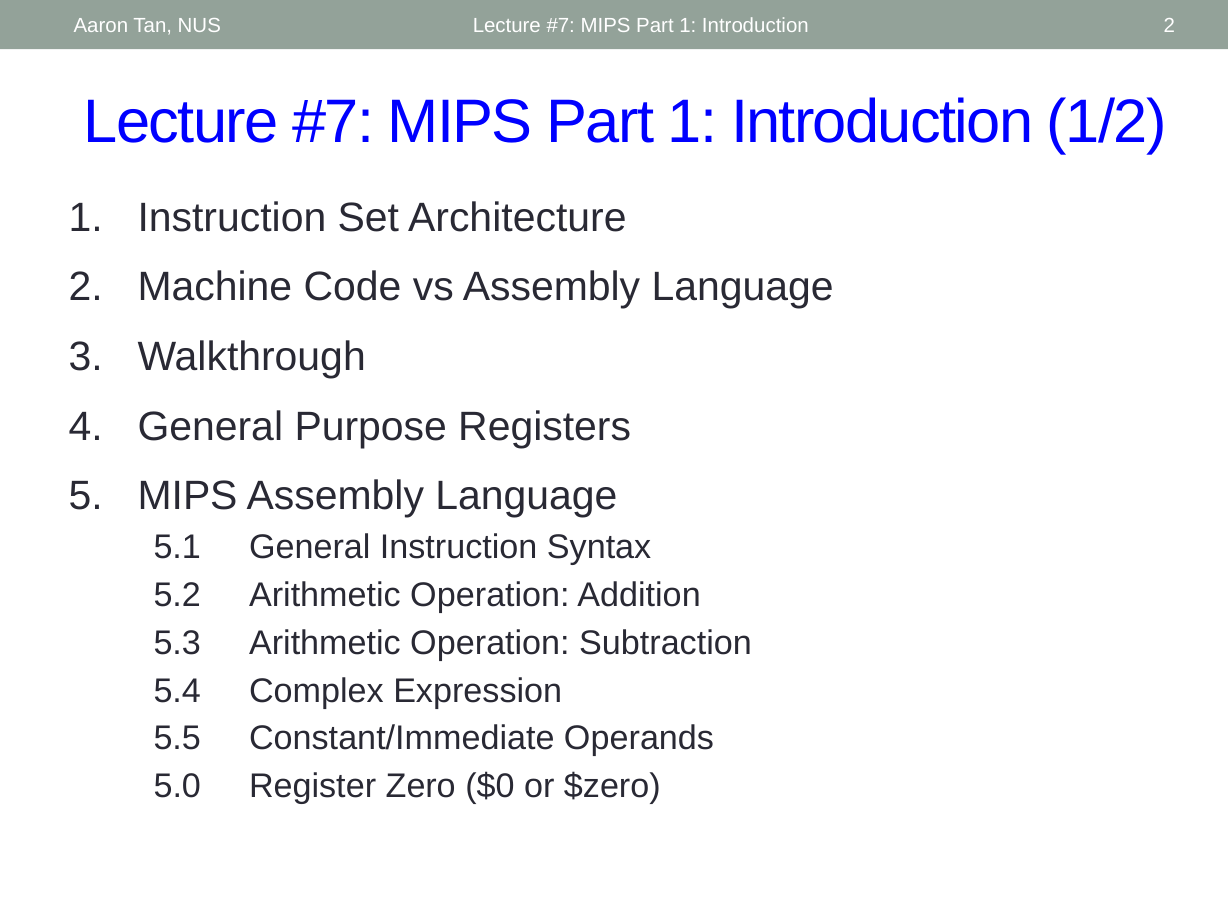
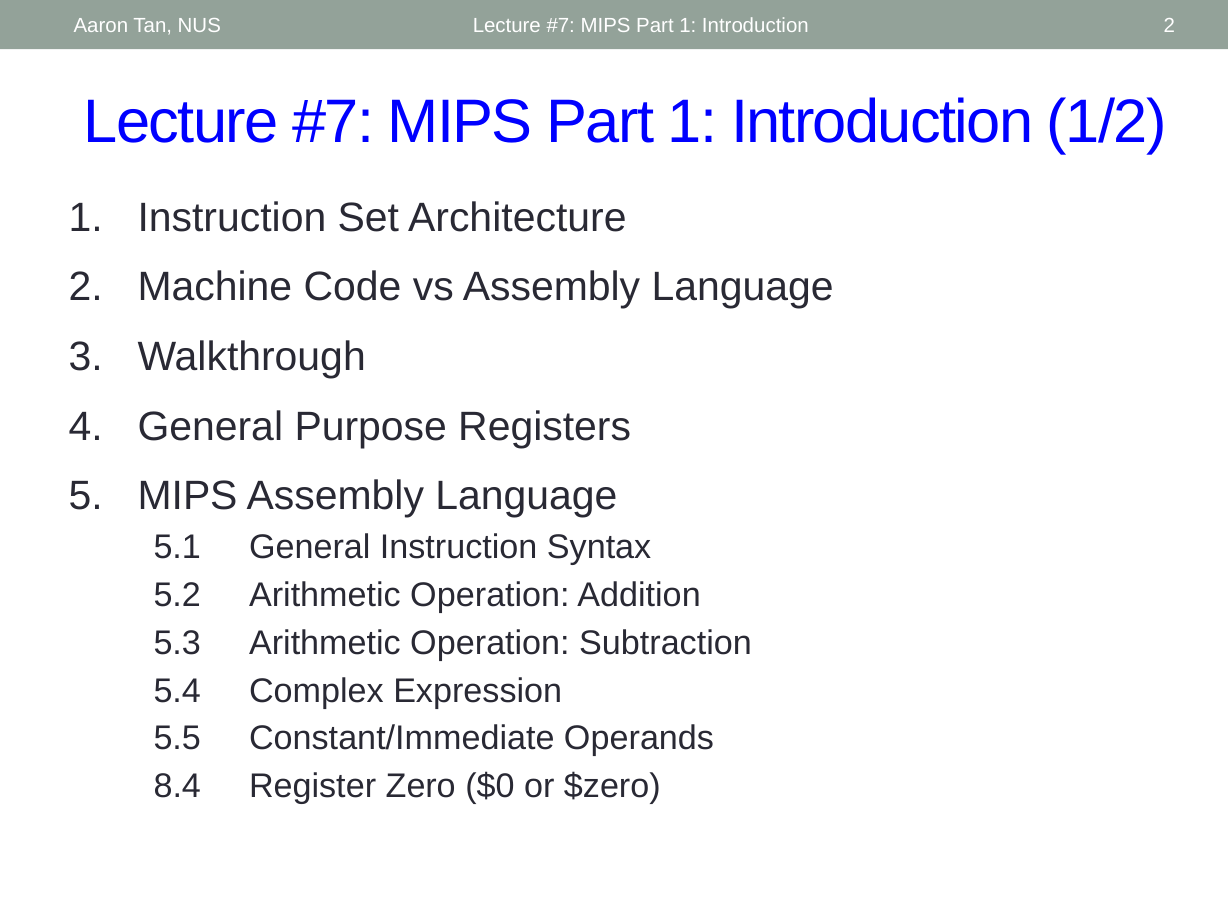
5.0: 5.0 -> 8.4 (177, 787)
